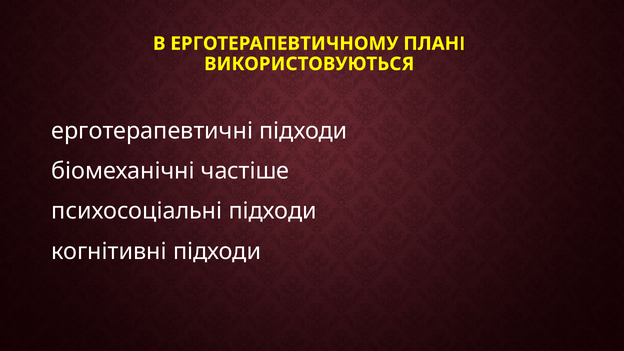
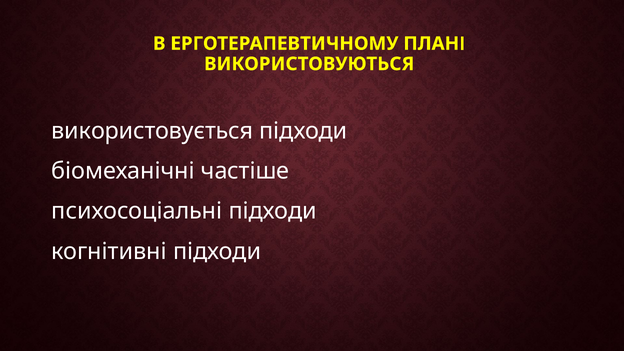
ерготерапевтичні: ерготерапевтичні -> використовується (152, 131)
